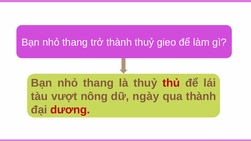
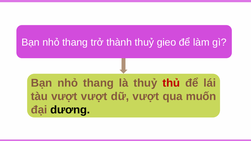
vượt nông: nông -> vượt (94, 97)
dữ ngày: ngày -> vượt (146, 97)
qua thành: thành -> muốn (201, 97)
dương colour: red -> black (70, 110)
